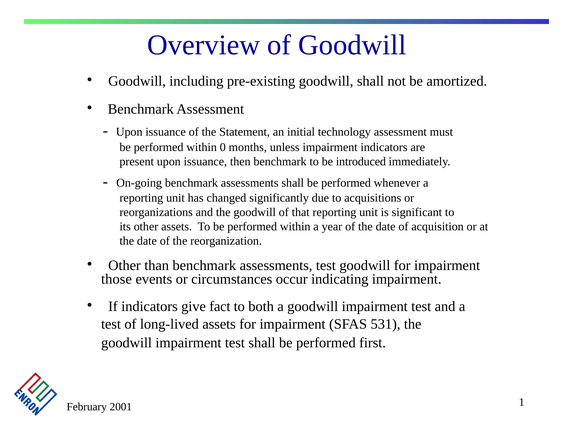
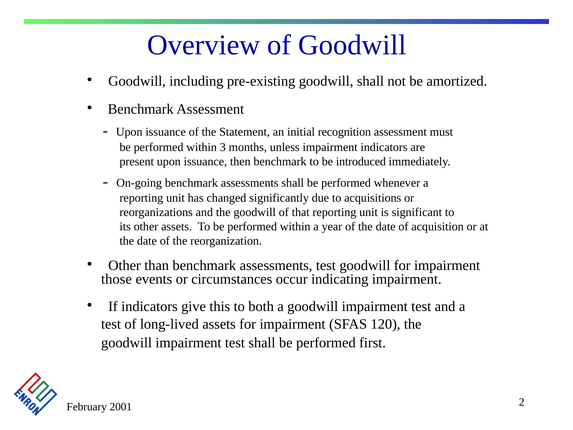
technology: technology -> recognition (344, 132)
0: 0 -> 3 (223, 147)
fact: fact -> this (220, 306)
531: 531 -> 120 (386, 324)
1: 1 -> 2 (522, 402)
